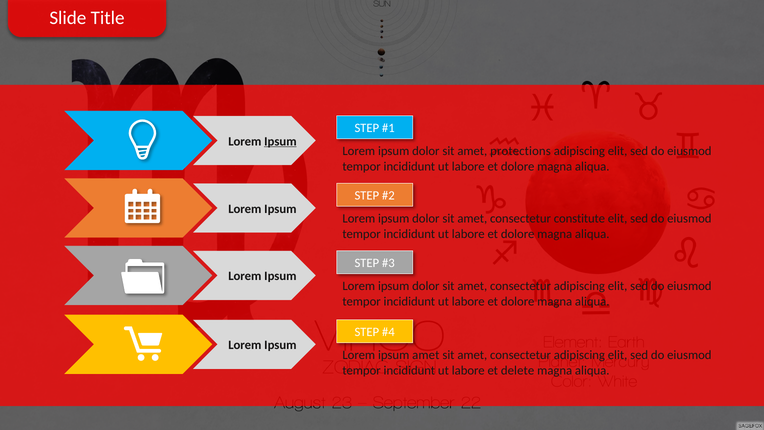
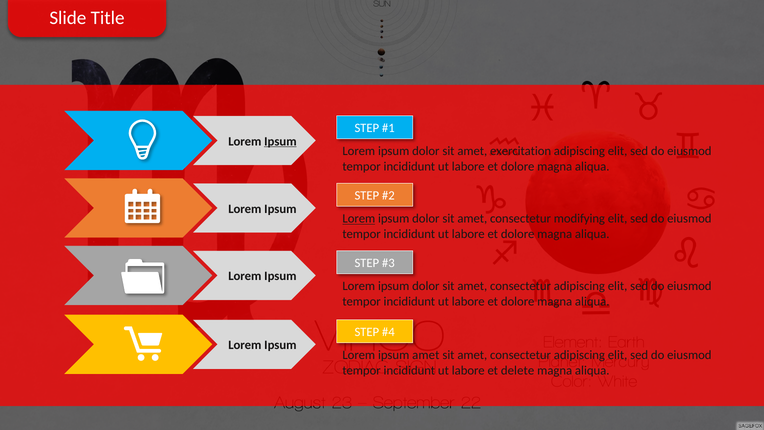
protections: protections -> exercitation (521, 151)
Lorem underline: none -> present (359, 219)
constitute: constitute -> modifying (579, 219)
